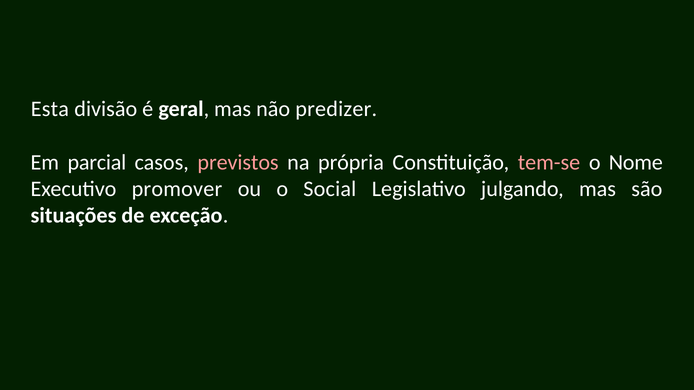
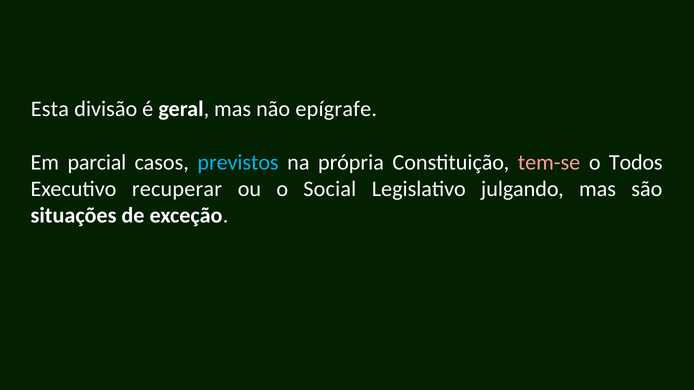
predizer: predizer -> epígrafe (336, 109)
previstos colour: pink -> light blue (238, 162)
Nome: Nome -> Todos (636, 162)
promover: promover -> recuperar (177, 189)
